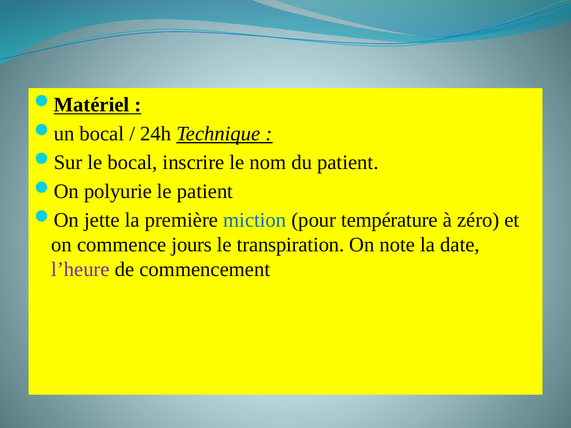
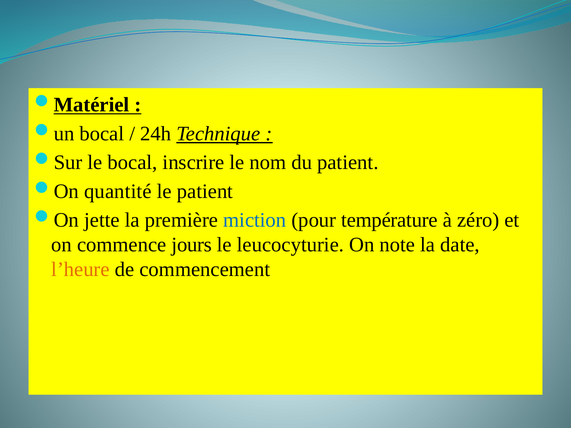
polyurie: polyurie -> quantité (118, 191)
transpiration: transpiration -> leucocyturie (290, 245)
l’heure colour: purple -> orange (80, 270)
